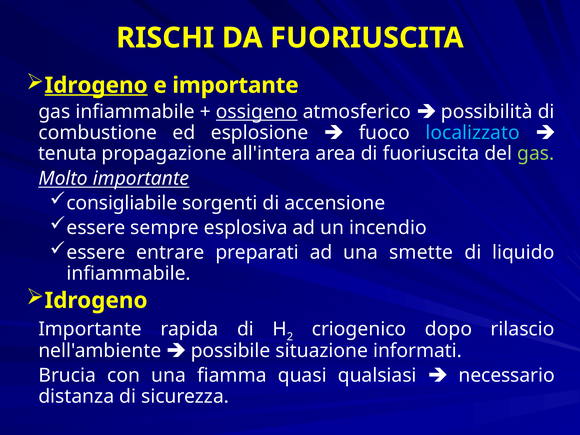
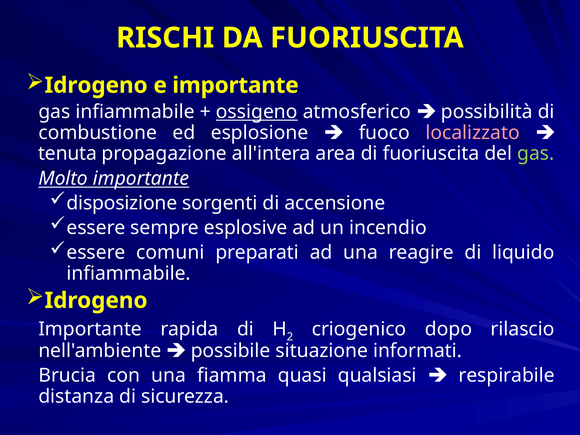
Idrogeno underline: present -> none (96, 85)
localizzato colour: light blue -> pink (473, 133)
consigliabile: consigliabile -> disposizione (122, 203)
esplosiva: esplosiva -> esplosive (246, 228)
entrare: entrare -> comuni (170, 252)
smette: smette -> reagire (421, 252)
necessario: necessario -> respirabile (507, 375)
